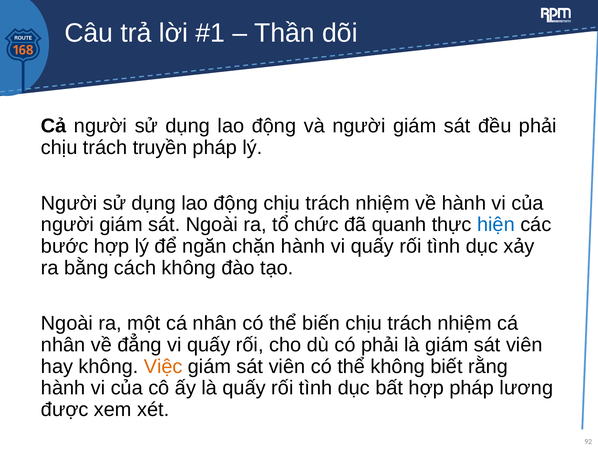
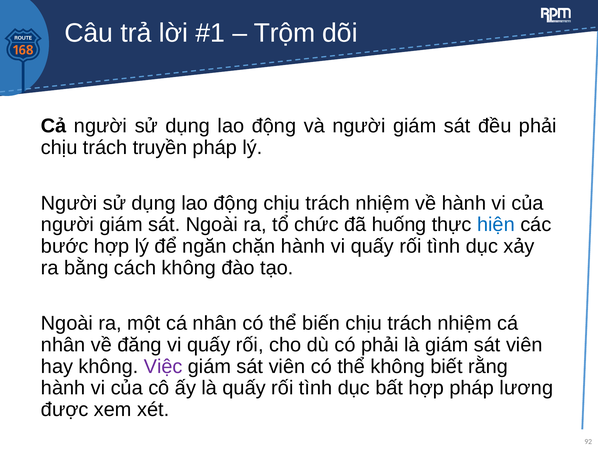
Thần: Thần -> Trộm (285, 33)
quanh: quanh -> huống (399, 224)
đẳng: đẳng -> đăng (140, 344)
Việc colour: orange -> purple (163, 366)
